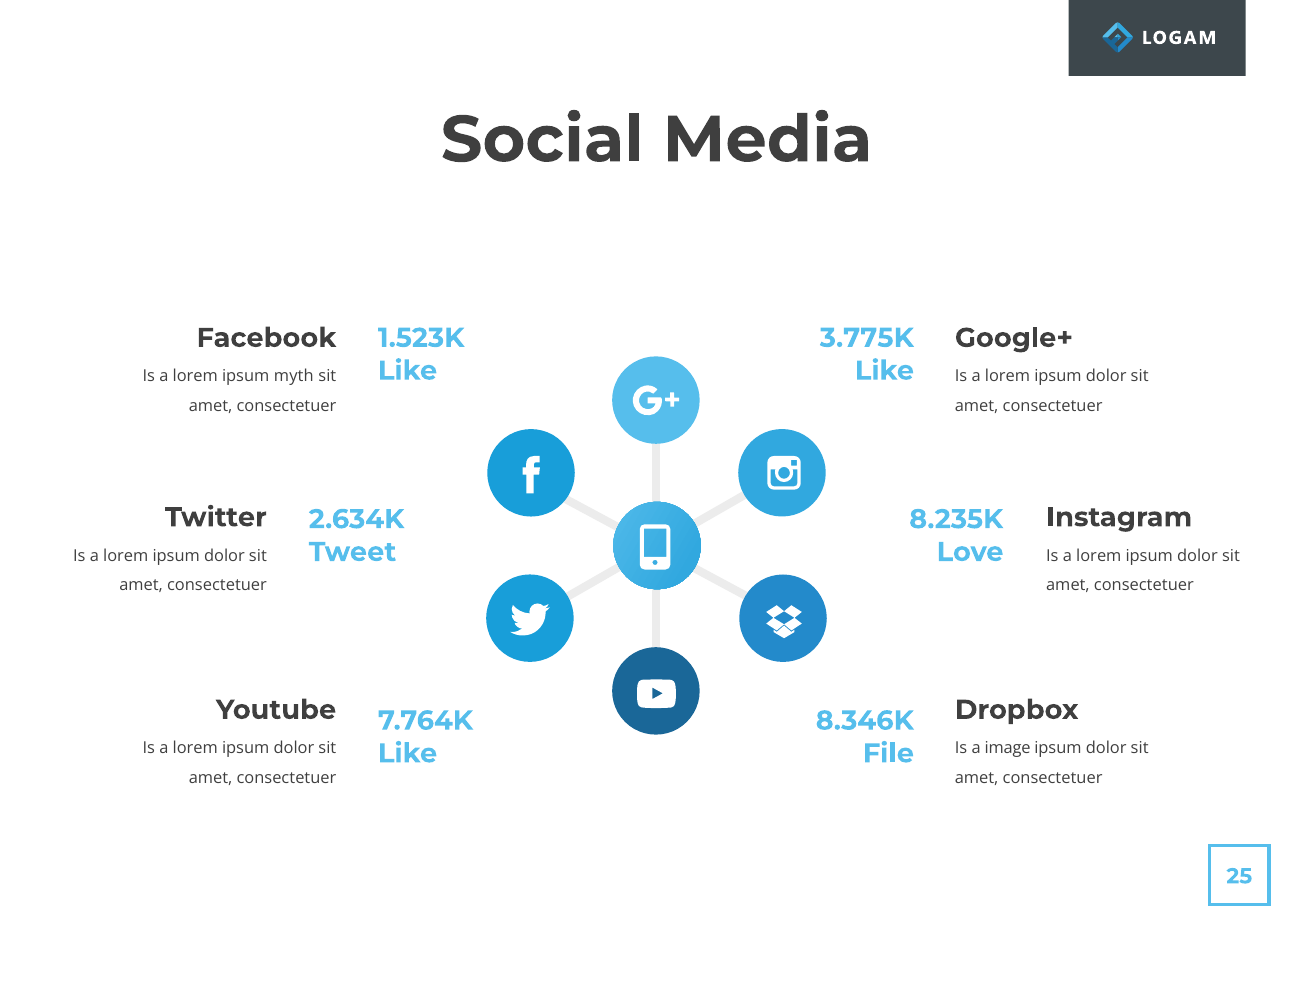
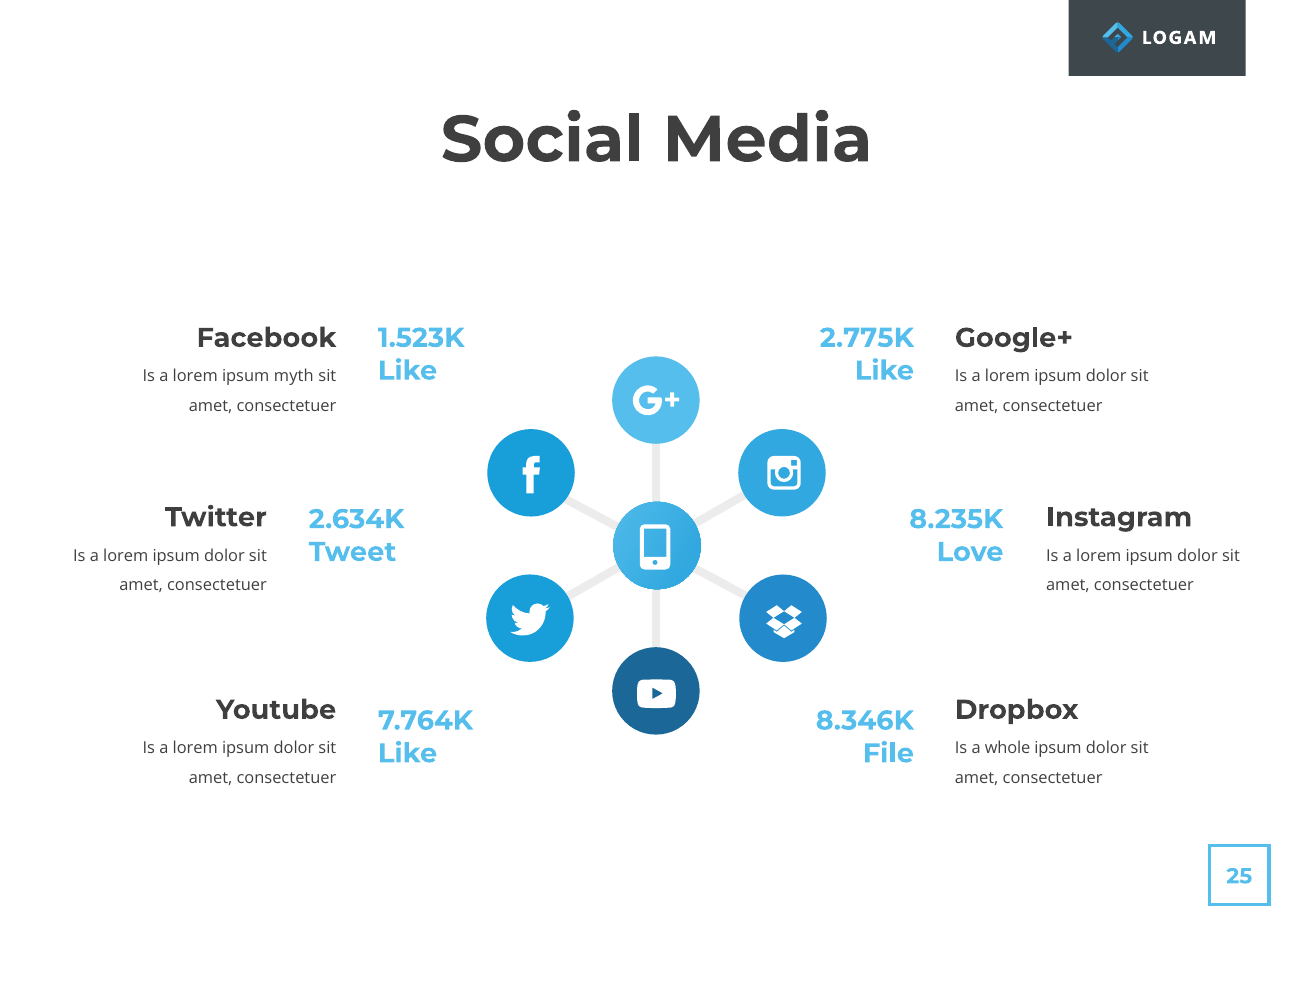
3.775K: 3.775K -> 2.775K (867, 338)
image: image -> whole (1008, 749)
